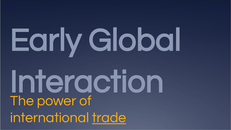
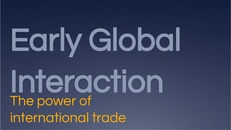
trade underline: present -> none (109, 118)
